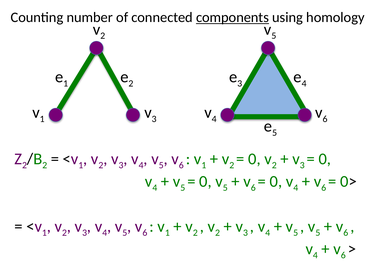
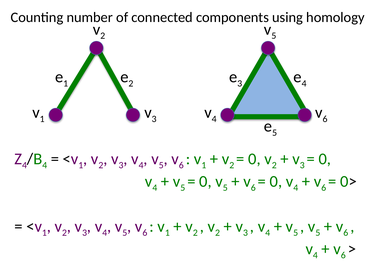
components underline: present -> none (232, 17)
2: 2 -> 4 (25, 165)
2: 2 -> 4 (45, 165)
